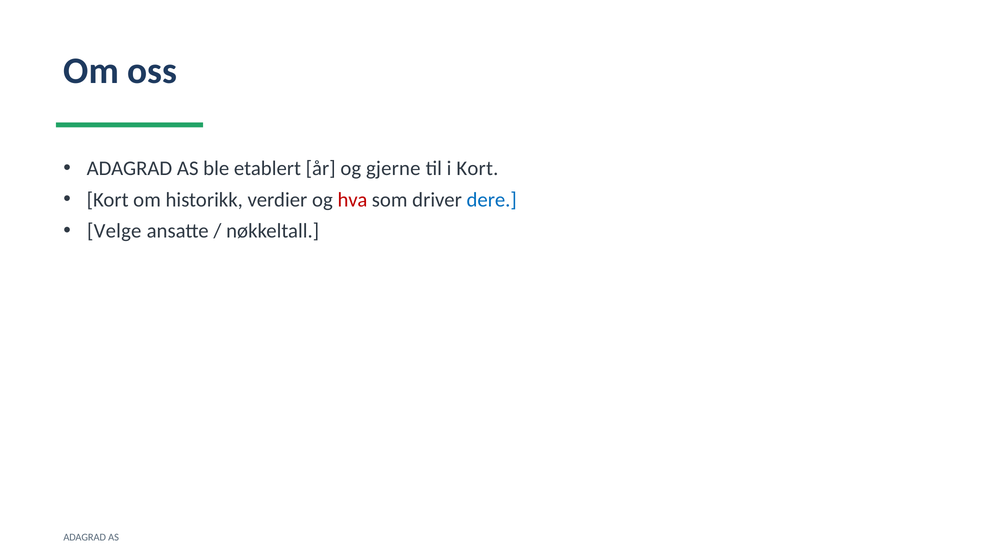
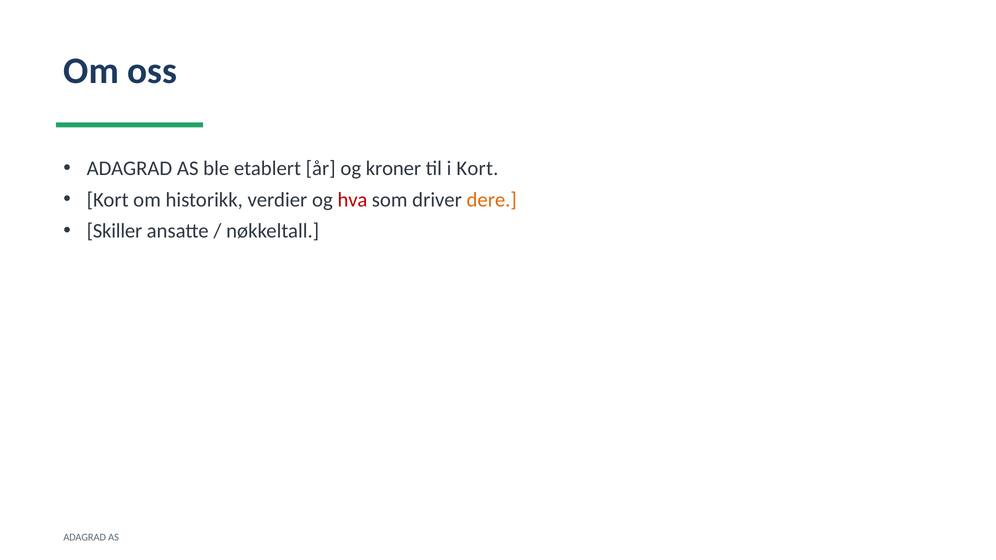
gjerne: gjerne -> kroner (393, 169)
dere colour: blue -> orange (492, 200)
Velge: Velge -> Skiller (114, 231)
